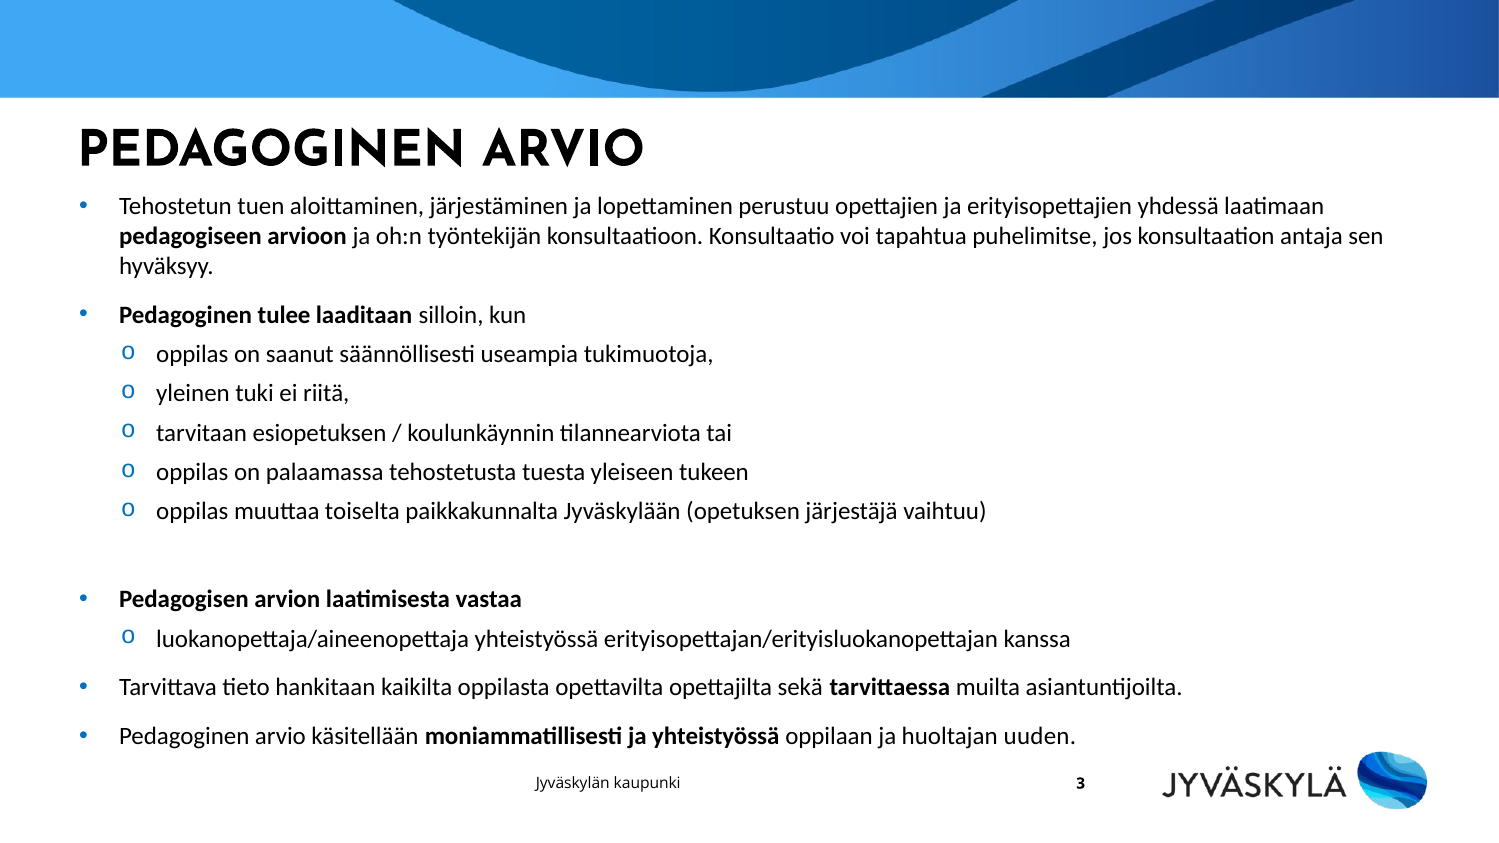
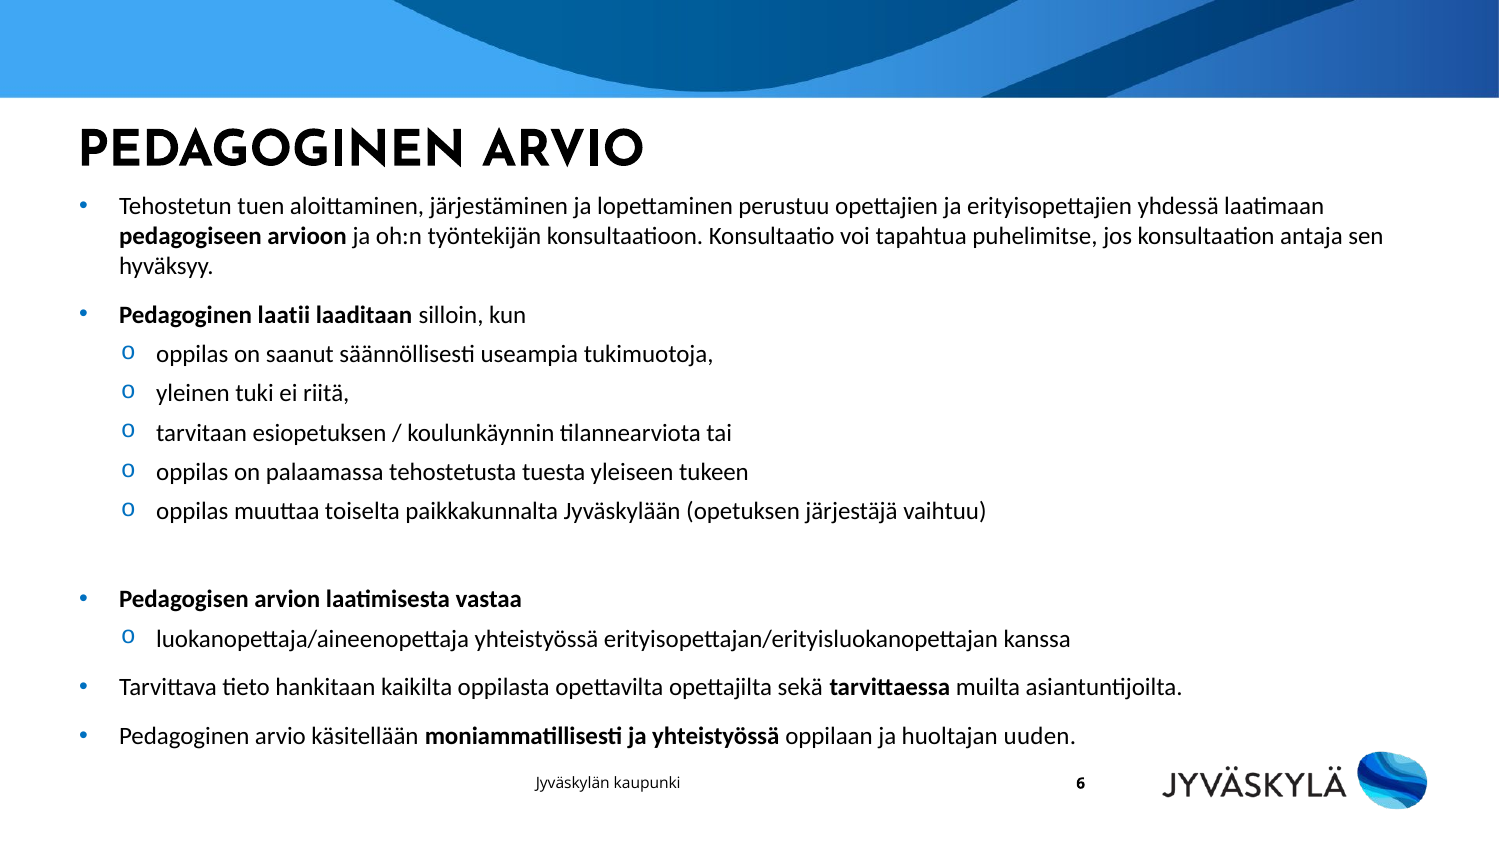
tulee: tulee -> laatii (284, 315)
3: 3 -> 6 (1081, 784)
